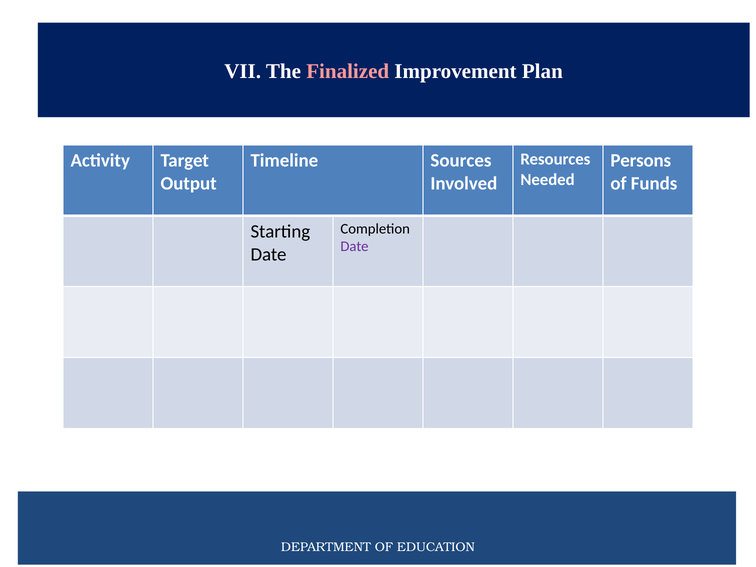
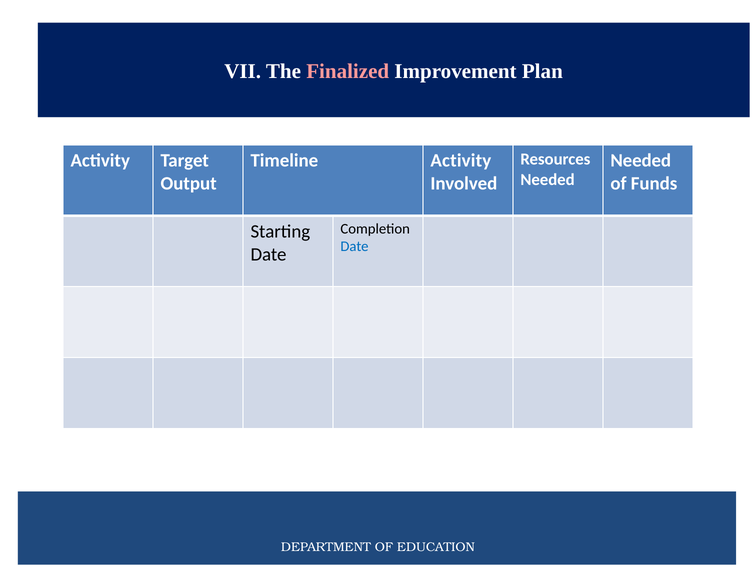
Timeline Sources: Sources -> Activity (461, 160)
Persons: Persons -> Needed (641, 160)
Date colour: purple -> blue (355, 247)
